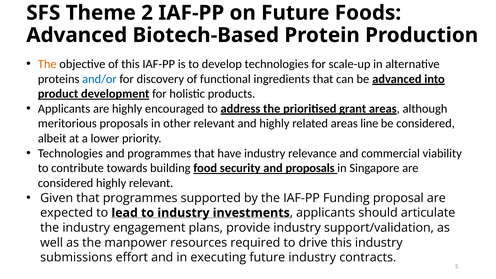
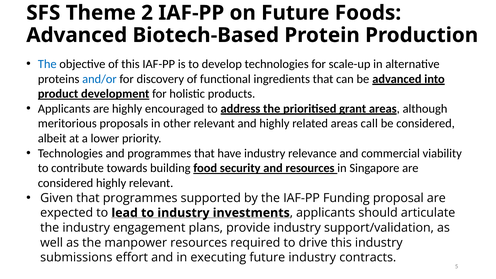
The colour: orange -> blue (47, 64)
line: line -> call (369, 124)
and proposals: proposals -> resources (310, 168)
